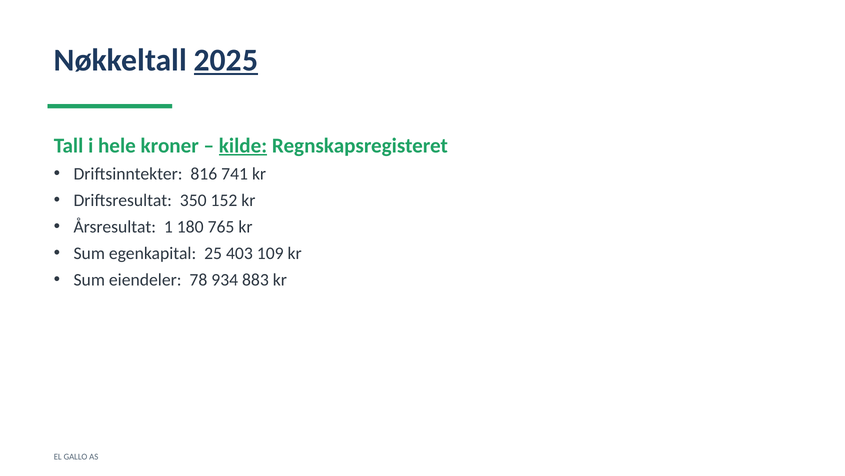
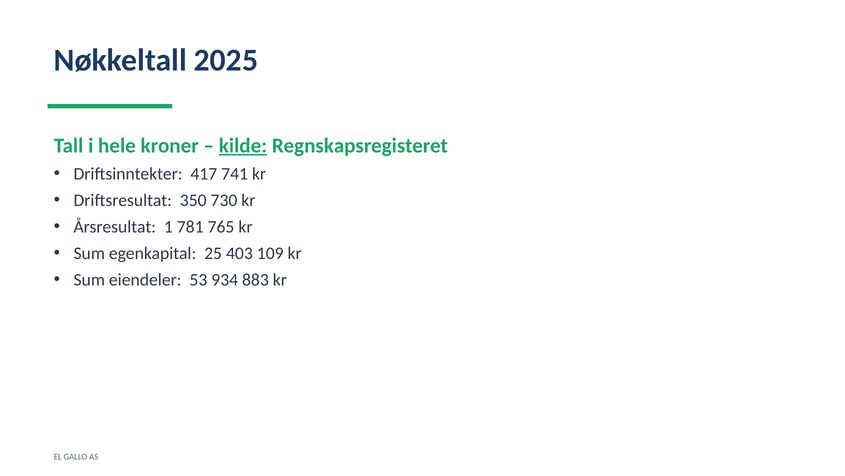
2025 underline: present -> none (226, 60)
816: 816 -> 417 (204, 174)
152: 152 -> 730 (224, 200)
180: 180 -> 781 (190, 227)
78: 78 -> 53 (198, 279)
